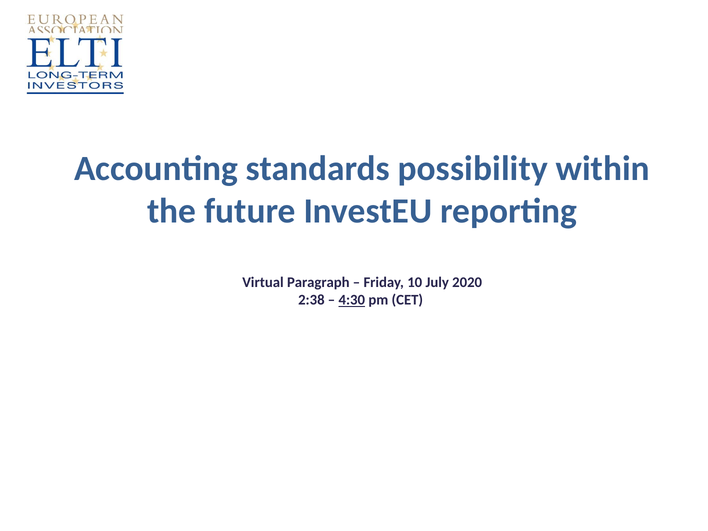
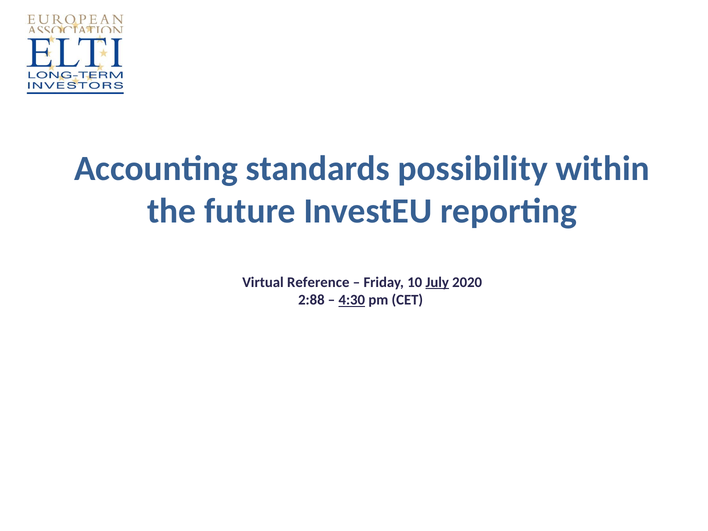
Paragraph: Paragraph -> Reference (318, 282)
July underline: none -> present (437, 282)
2:38: 2:38 -> 2:88 (311, 300)
